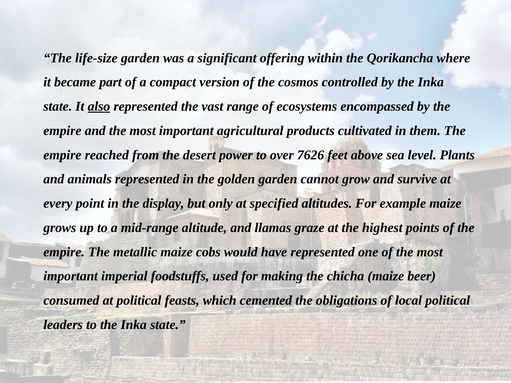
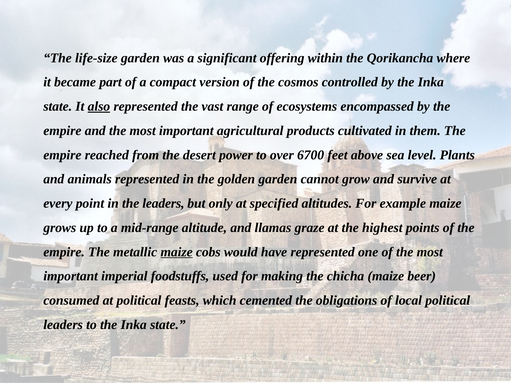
7626: 7626 -> 6700 (311, 155)
the display: display -> leaders (163, 204)
maize underline: none -> present (177, 252)
